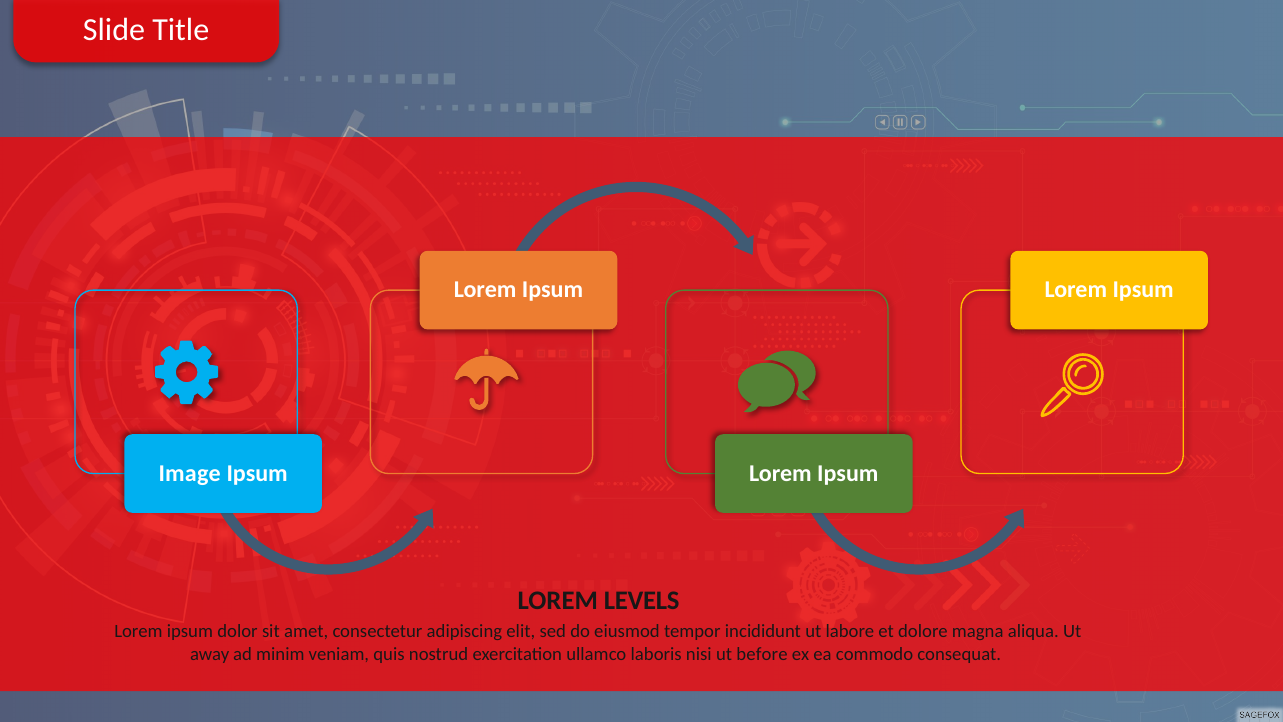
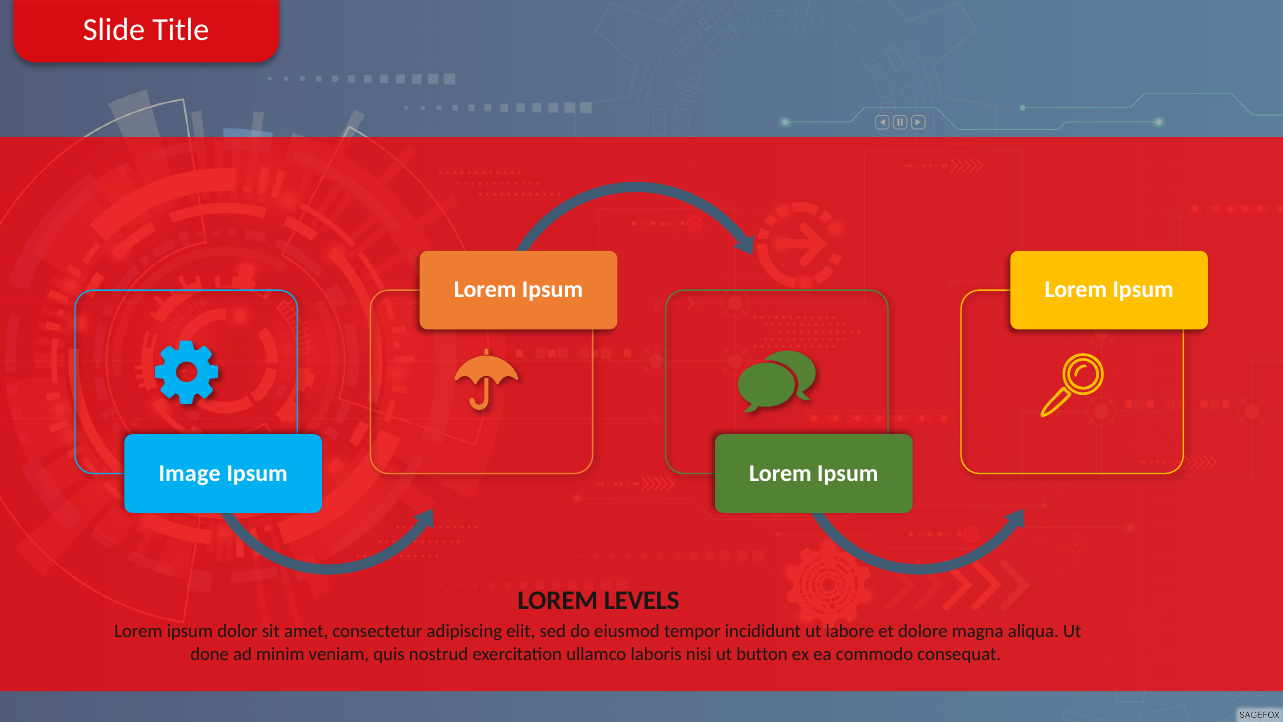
away: away -> done (210, 654)
before: before -> button (762, 654)
